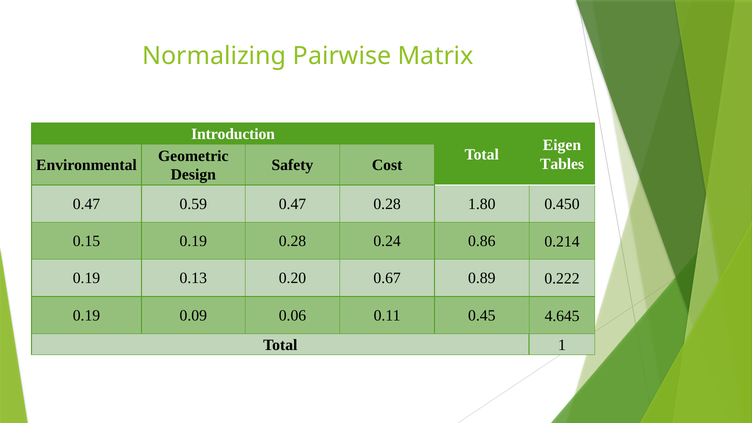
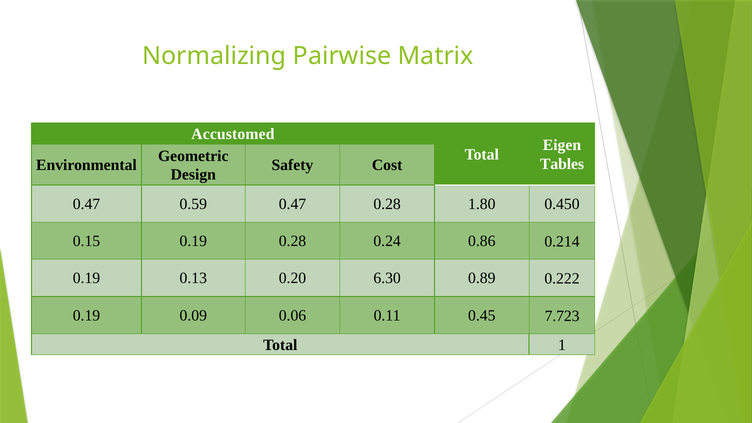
Introduction: Introduction -> Accustomed (233, 134)
0.67: 0.67 -> 6.30 (387, 278)
4.645: 4.645 -> 7.723 (562, 316)
